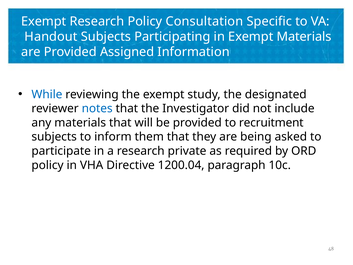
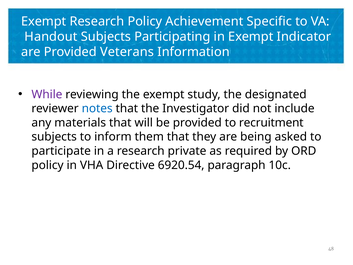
Consultation: Consultation -> Achievement (204, 21)
Exempt Materials: Materials -> Indicator (304, 37)
Assigned: Assigned -> Veterans (127, 52)
While colour: blue -> purple (47, 94)
1200.04: 1200.04 -> 6920.54 (181, 165)
